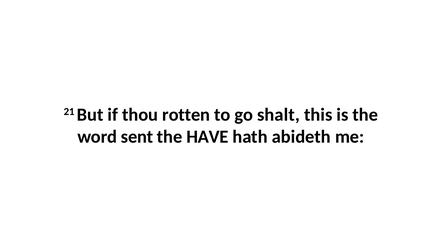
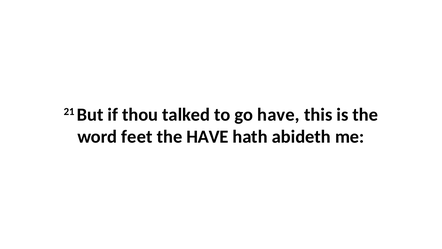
rotten: rotten -> talked (186, 115)
go shalt: shalt -> have (278, 115)
sent: sent -> feet (137, 137)
